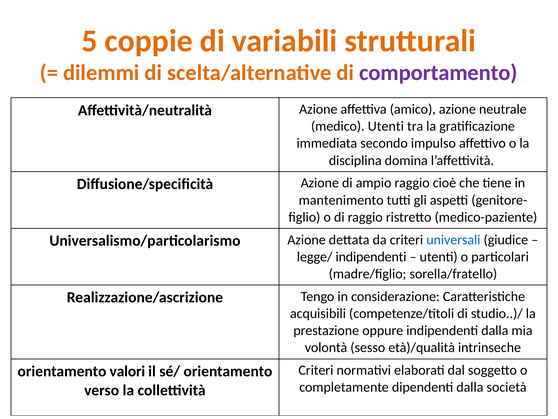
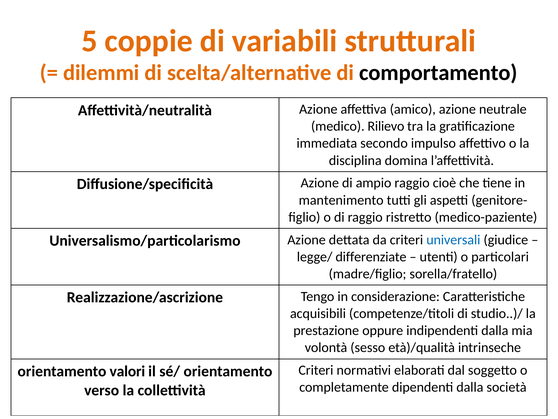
comportamento colour: purple -> black (438, 73)
medico Utenti: Utenti -> Rilievo (386, 126)
legge/ indipendenti: indipendenti -> differenziate (371, 257)
